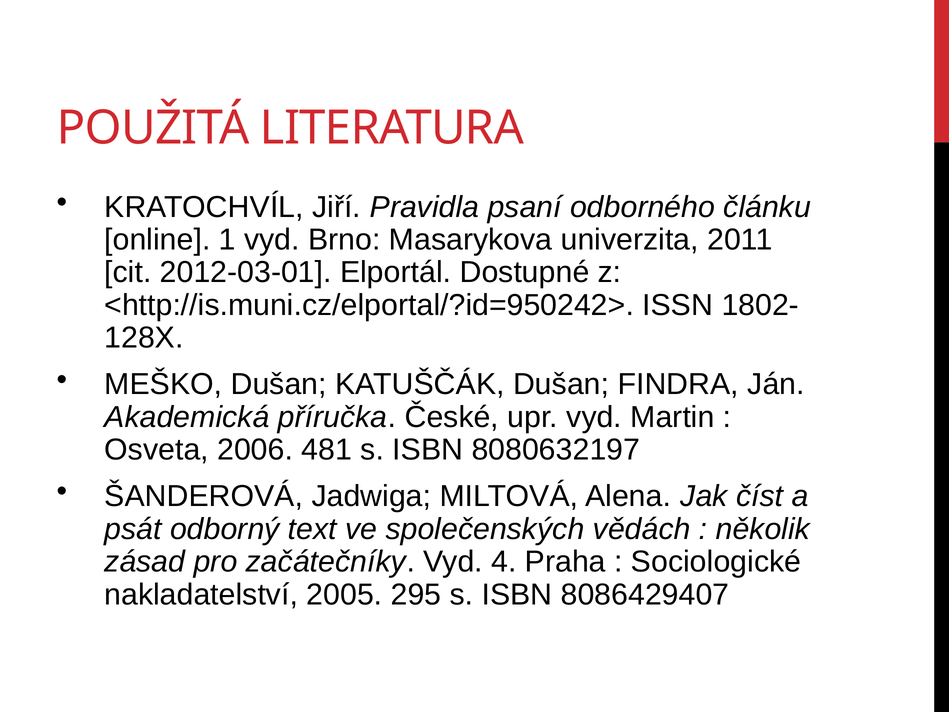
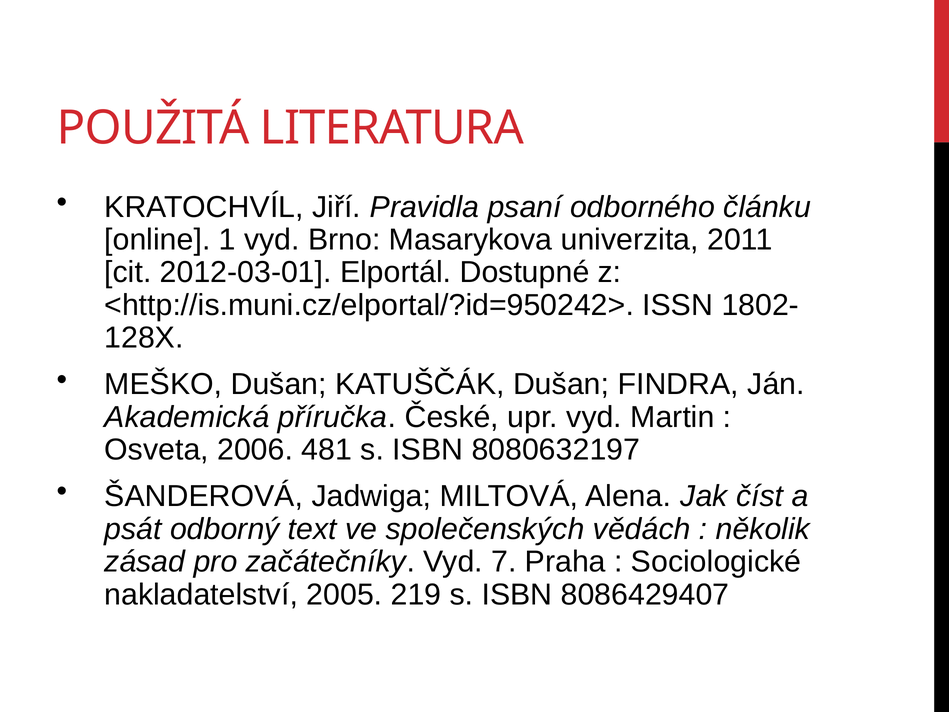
4: 4 -> 7 (504, 562)
295: 295 -> 219 (416, 594)
